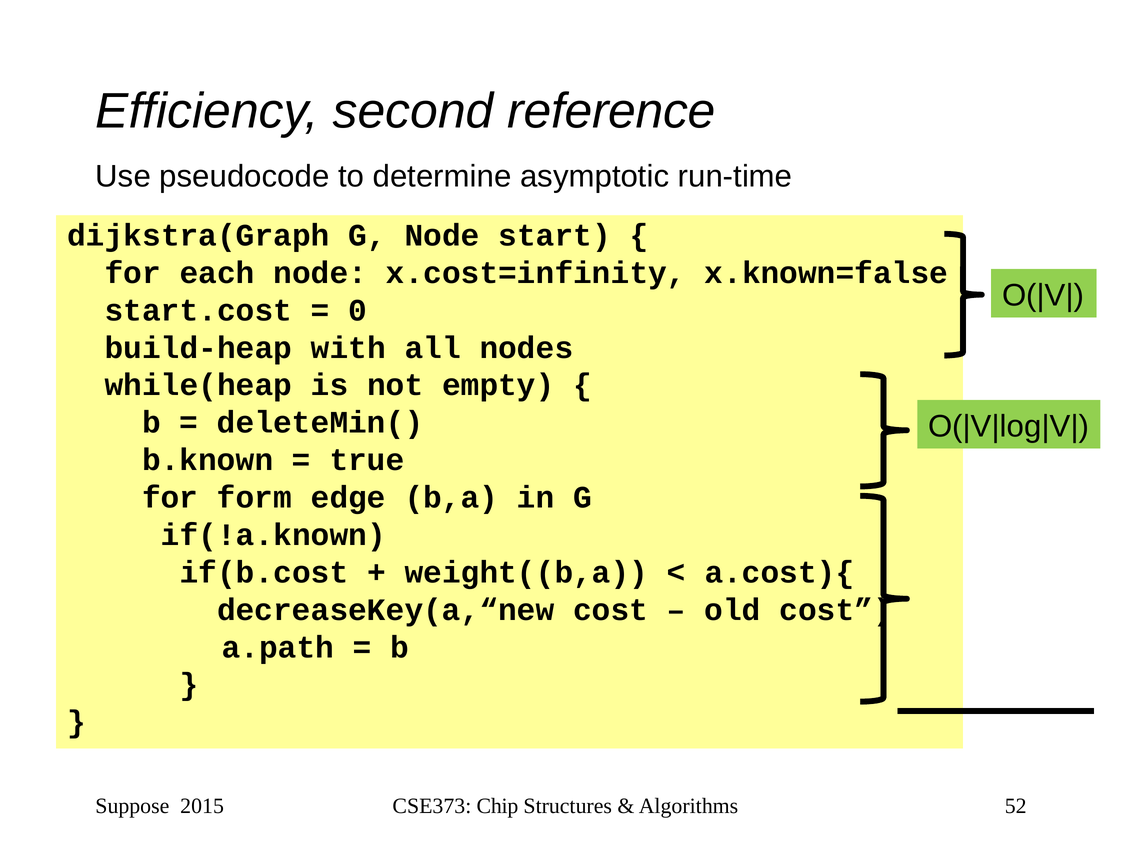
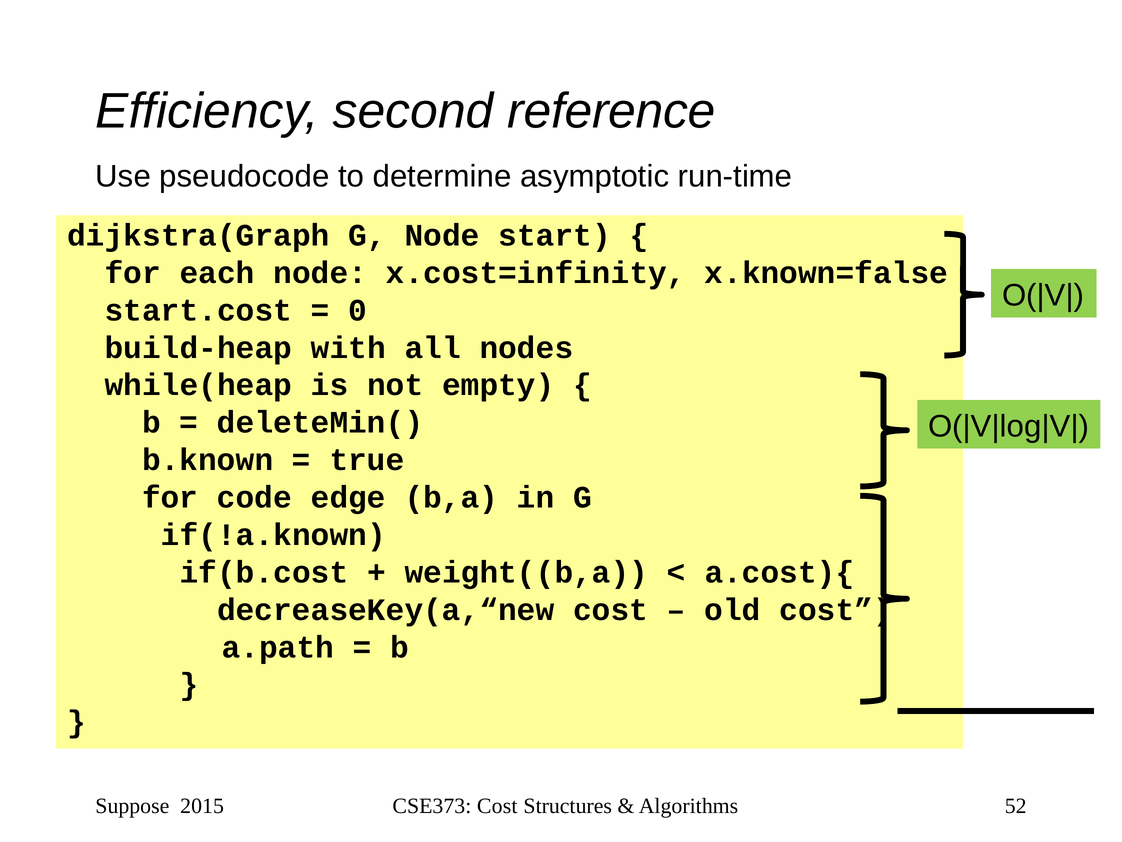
form: form -> code (254, 497)
CSE373 Chip: Chip -> Cost (497, 806)
